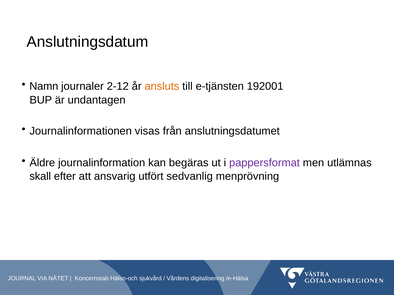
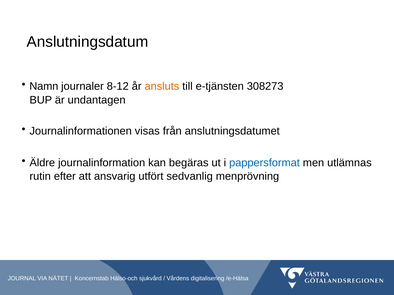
2-12: 2-12 -> 8-12 (118, 87)
192001: 192001 -> 308273 (265, 87)
pappersformat colour: purple -> blue (265, 163)
skall: skall -> rutin (40, 177)
